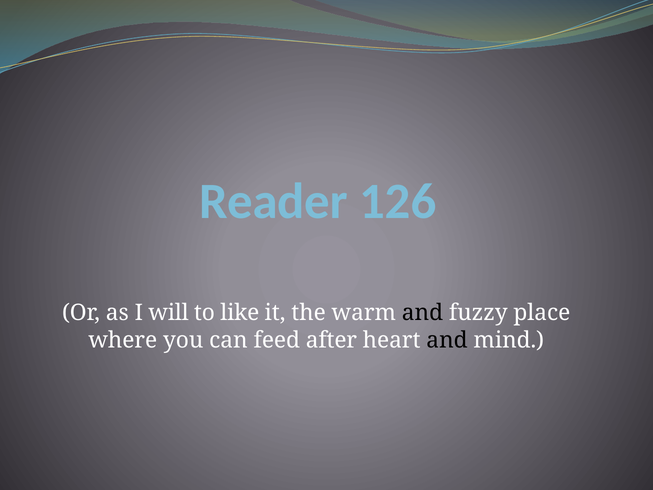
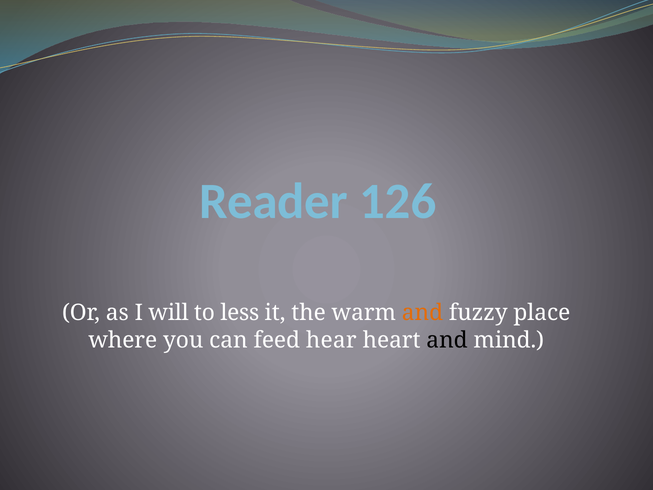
like: like -> less (240, 313)
and colour: black -> orange (422, 313)
after: after -> hear (331, 340)
